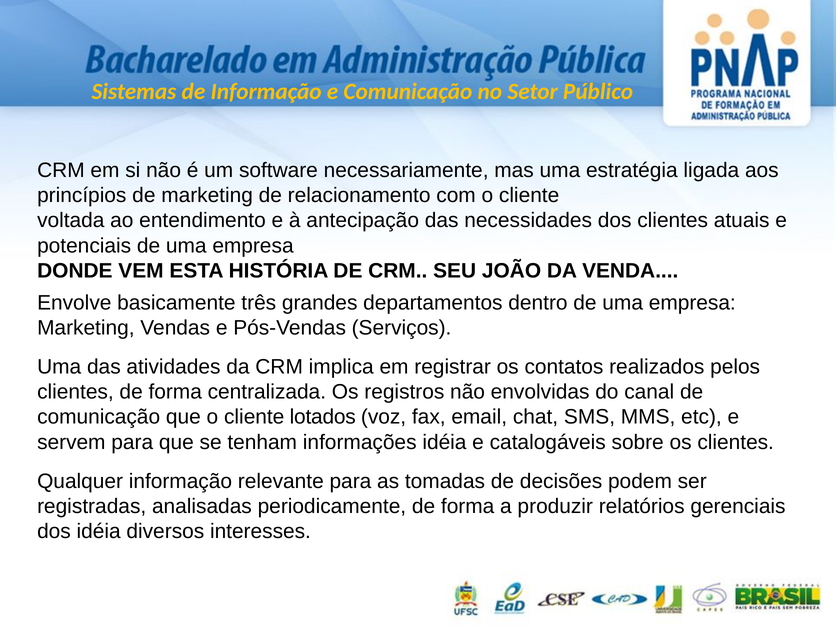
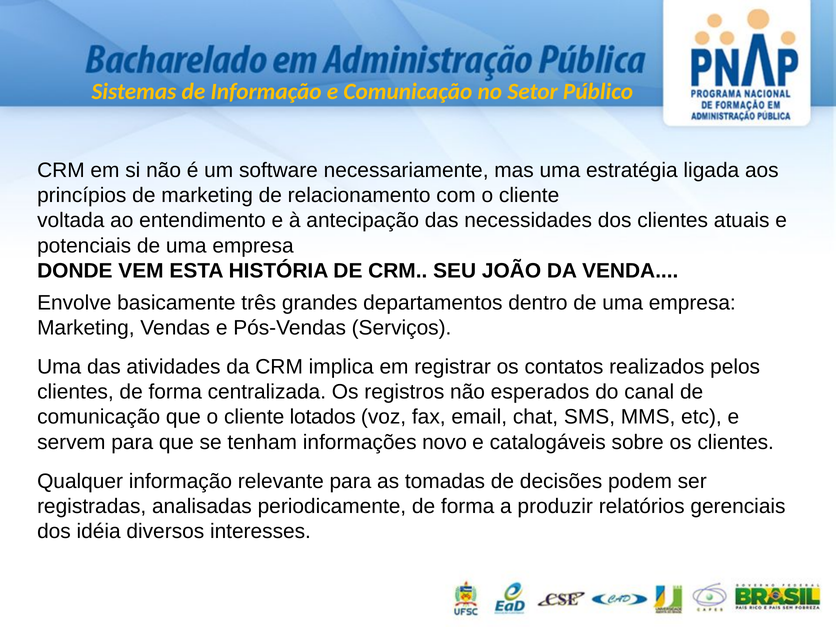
envolvidas: envolvidas -> esperados (540, 392)
informações idéia: idéia -> novo (445, 442)
